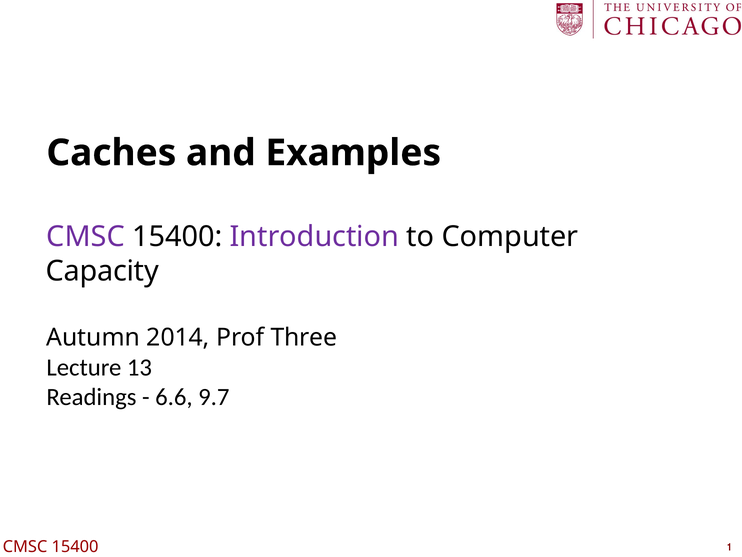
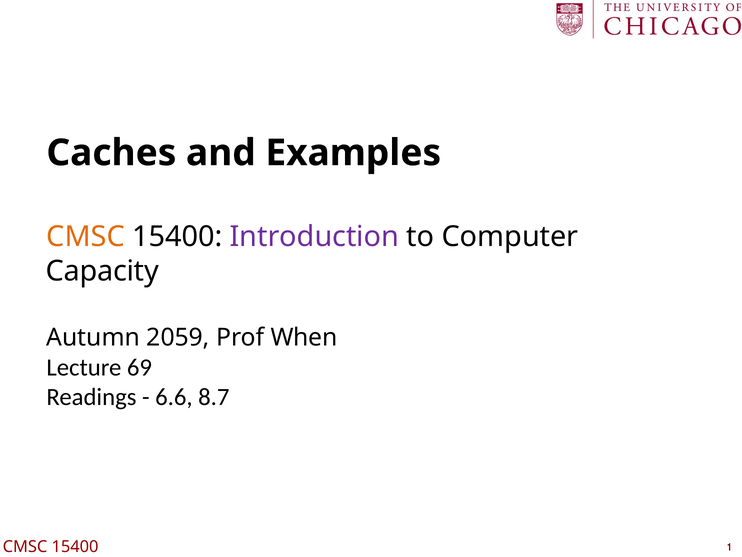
CMSC colour: purple -> orange (86, 236)
2014: 2014 -> 2059 (178, 337)
Three: Three -> When (304, 337)
13: 13 -> 69 (139, 367)
9.7: 9.7 -> 8.7 (214, 397)
